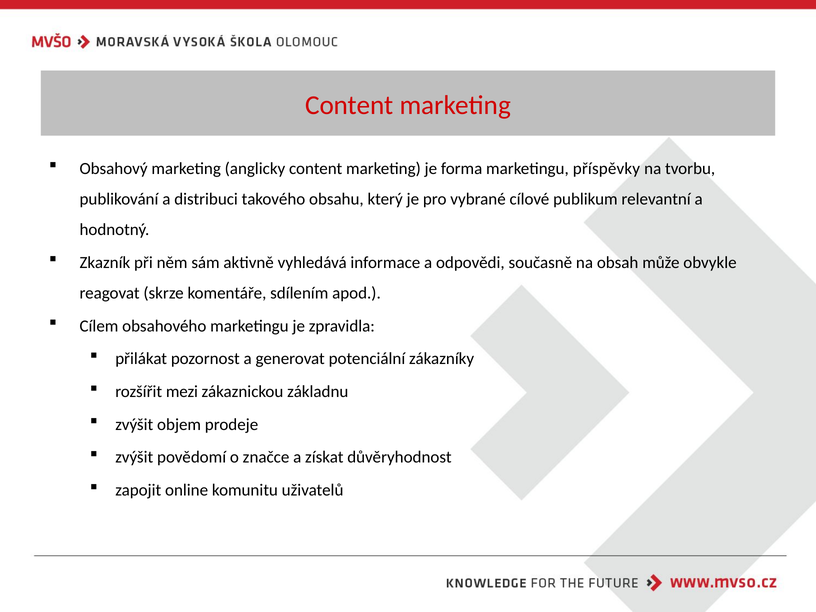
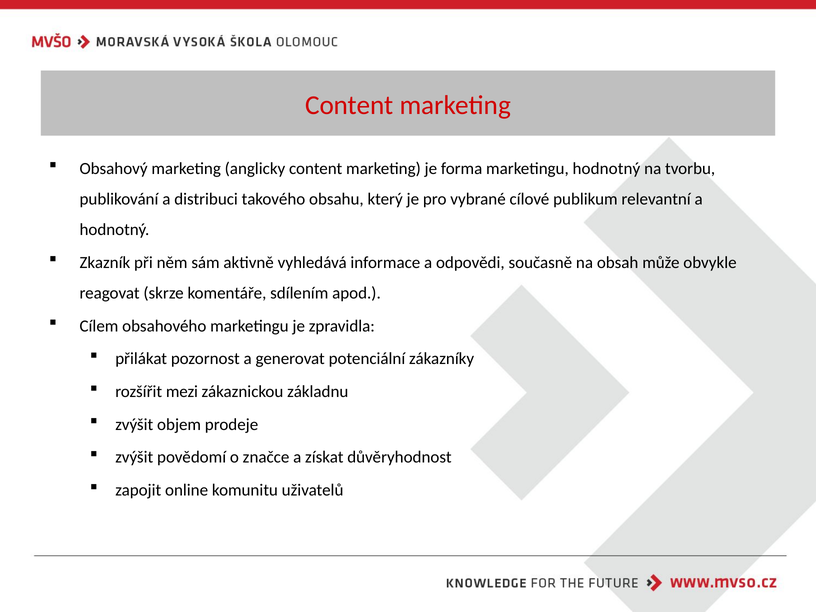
marketingu příspěvky: příspěvky -> hodnotný (606, 168)
